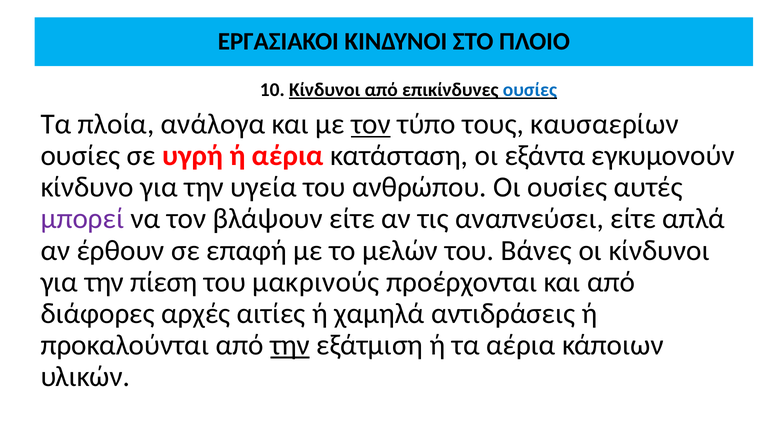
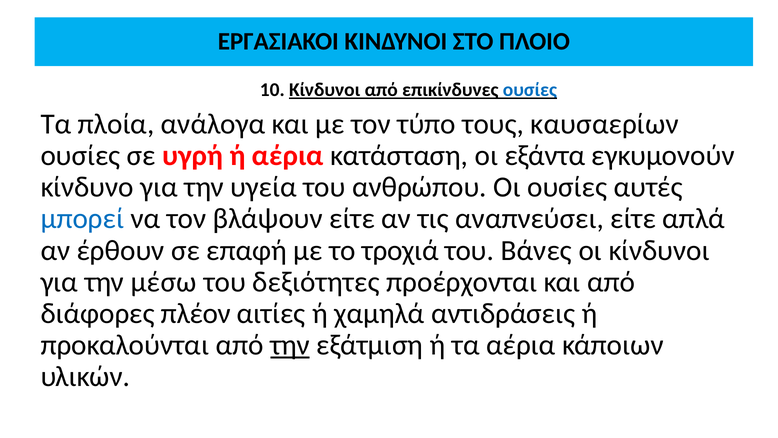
τον underline: present -> none (371, 124)
μπορεί colour: purple -> blue (82, 219)
μελών: μελών -> τροχιά (400, 250)
πίεση: πίεση -> μέσω (164, 282)
μακρινούς: μακρινούς -> δεξιότητες (316, 282)
αρχές: αρχές -> πλέον (196, 313)
